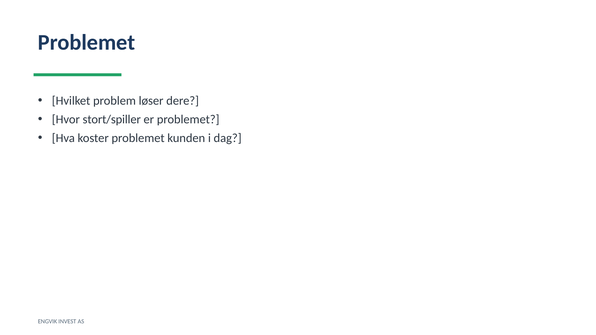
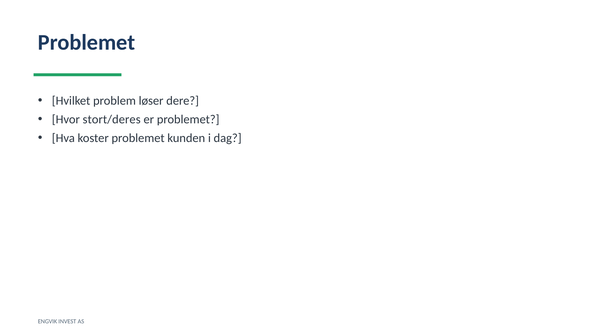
stort/spiller: stort/spiller -> stort/deres (112, 120)
